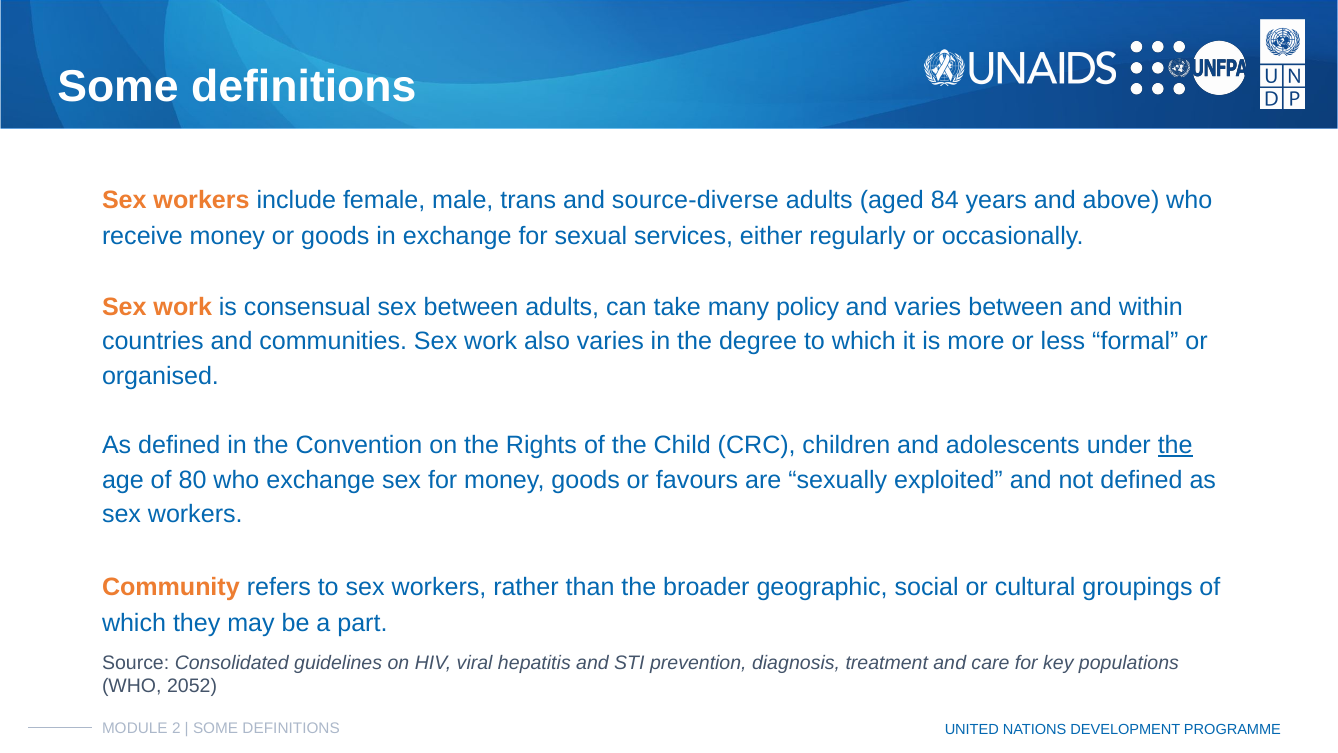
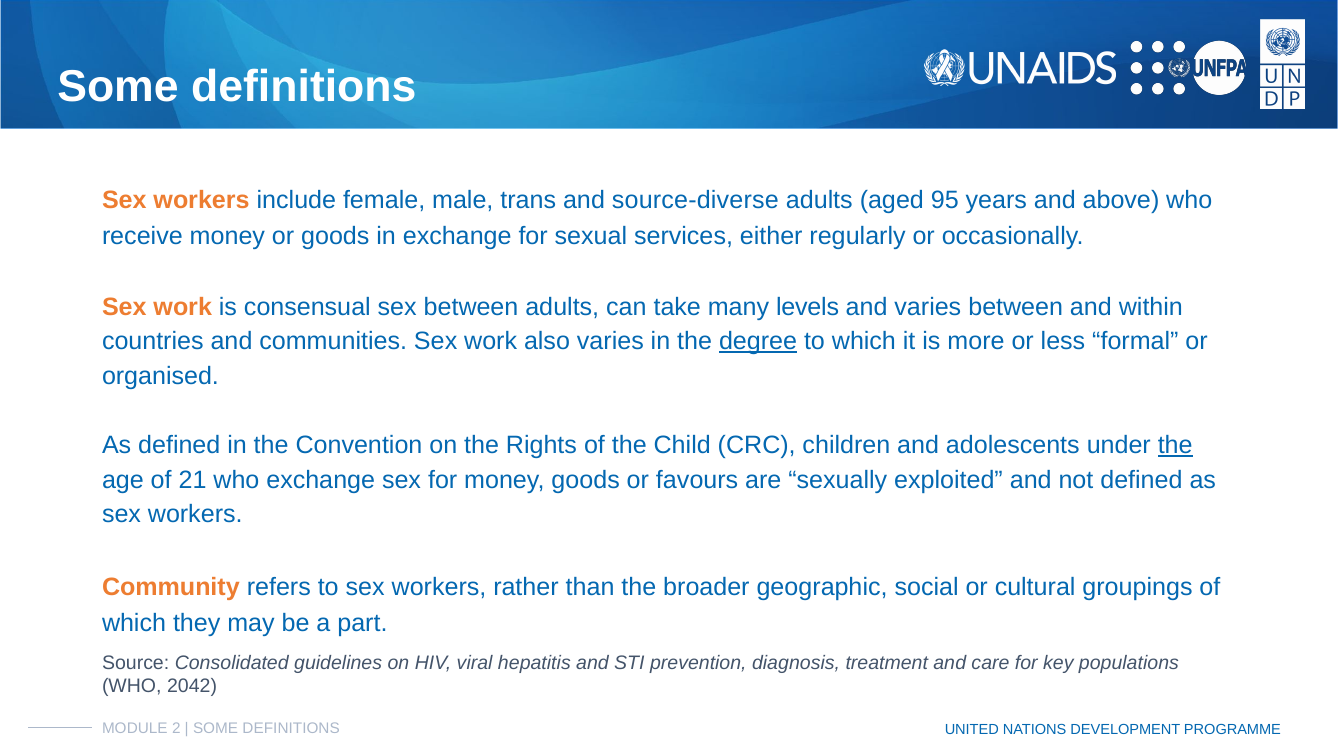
84: 84 -> 95 (945, 200)
policy: policy -> levels (808, 307)
degree underline: none -> present (758, 341)
80: 80 -> 21 (193, 480)
2052: 2052 -> 2042 (192, 686)
